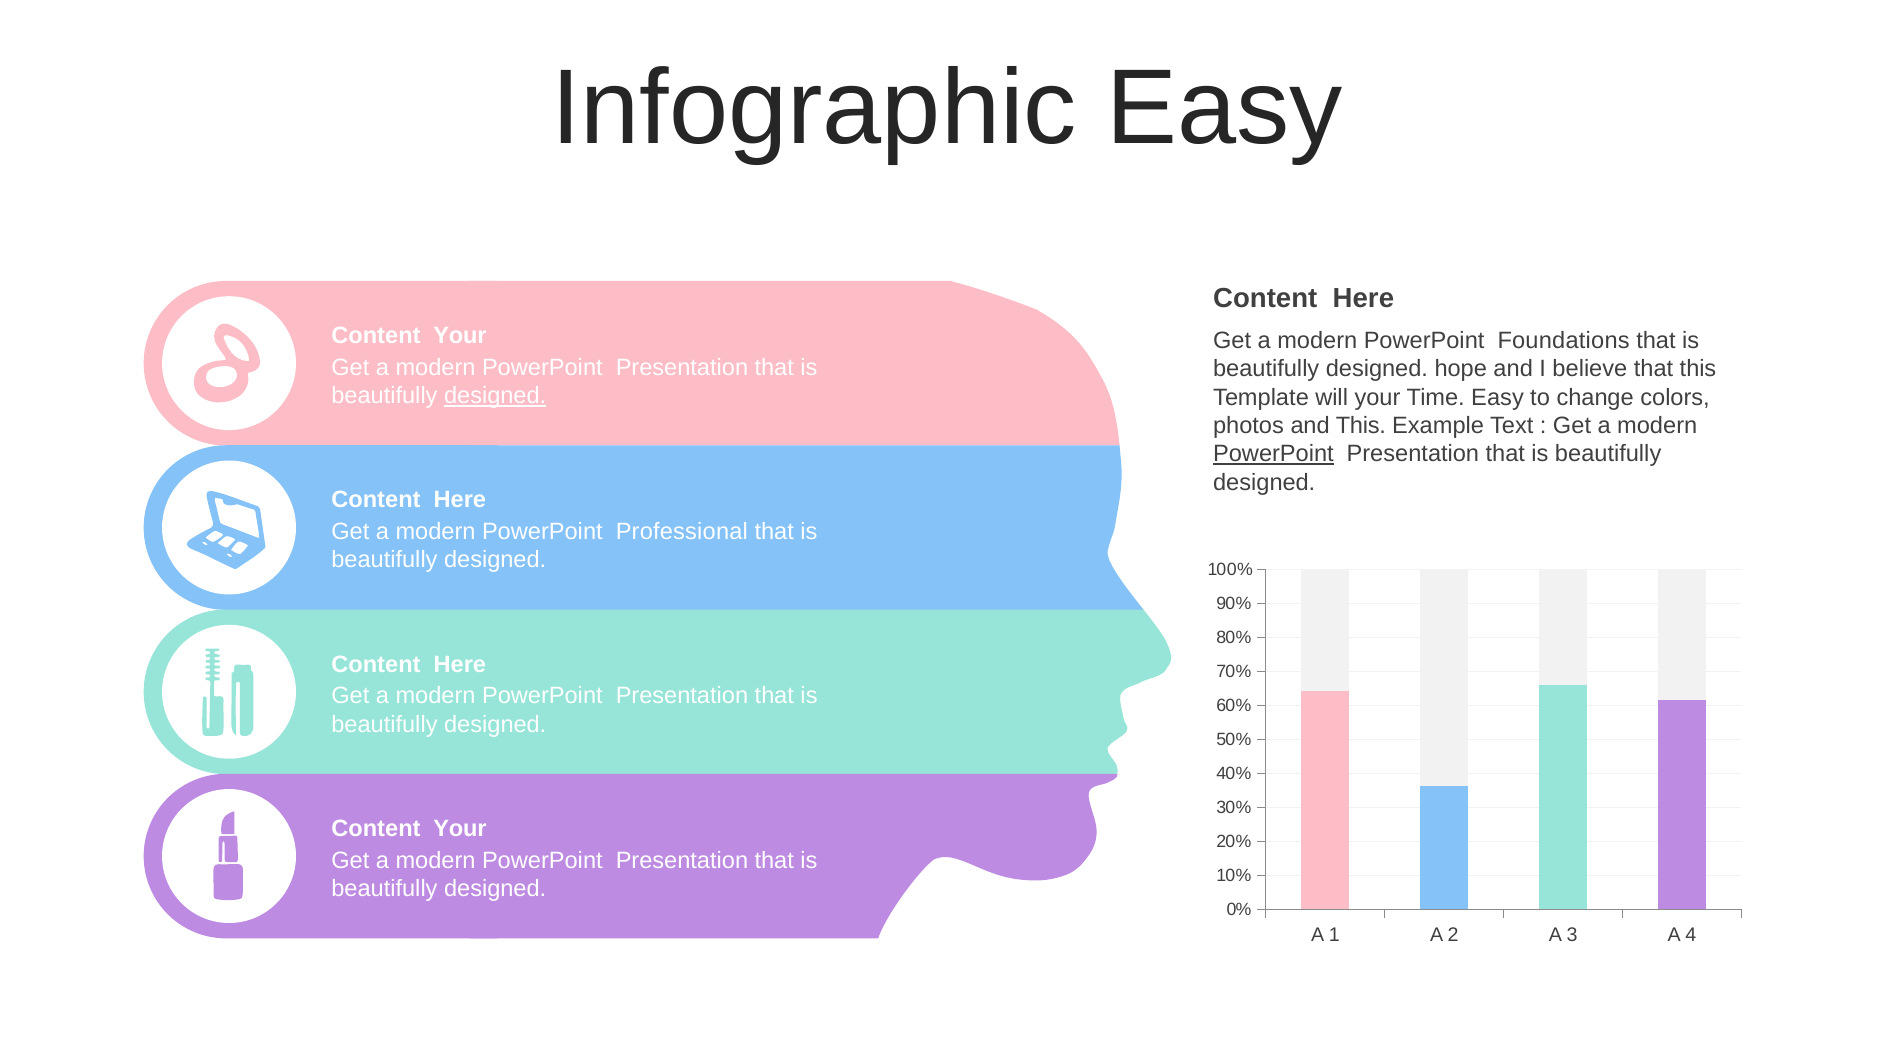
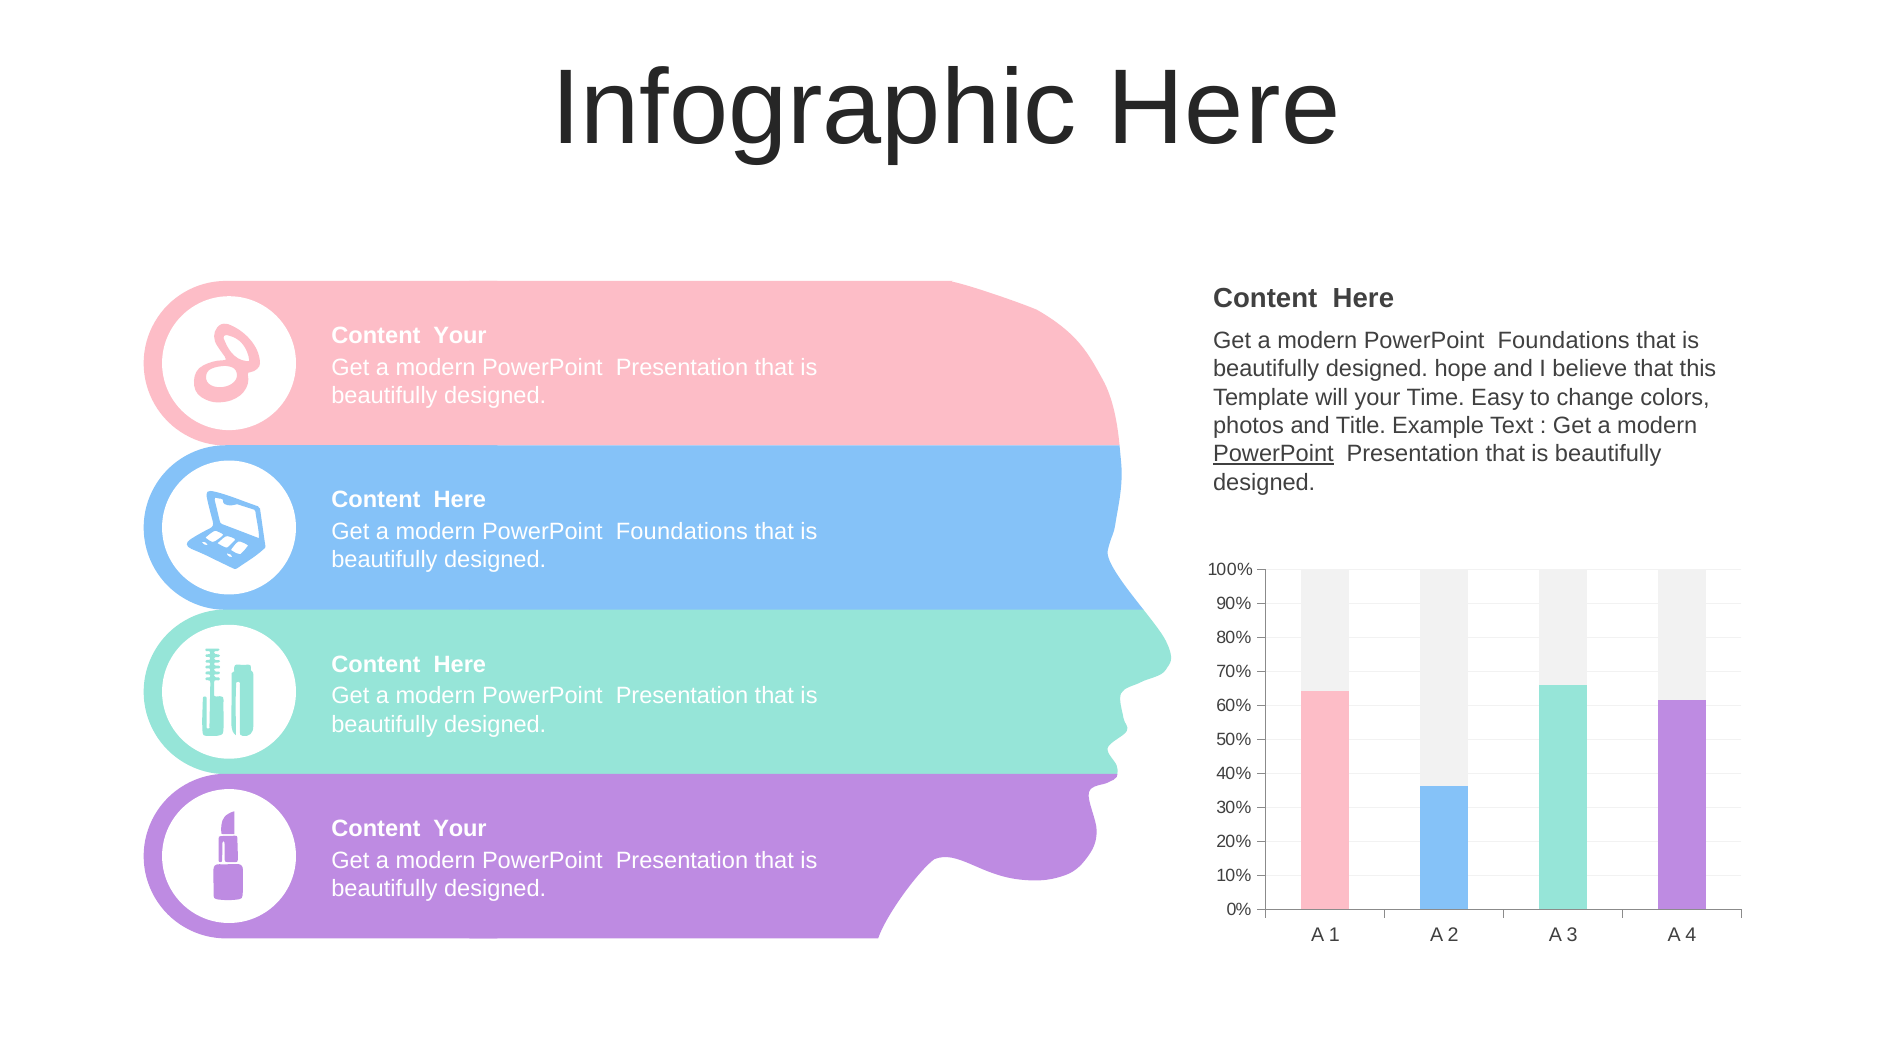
Infographic Easy: Easy -> Here (1224, 108)
designed underline: present -> none (495, 396)
and This: This -> Title (1361, 426)
Professional: Professional -> Foundations (682, 532)
